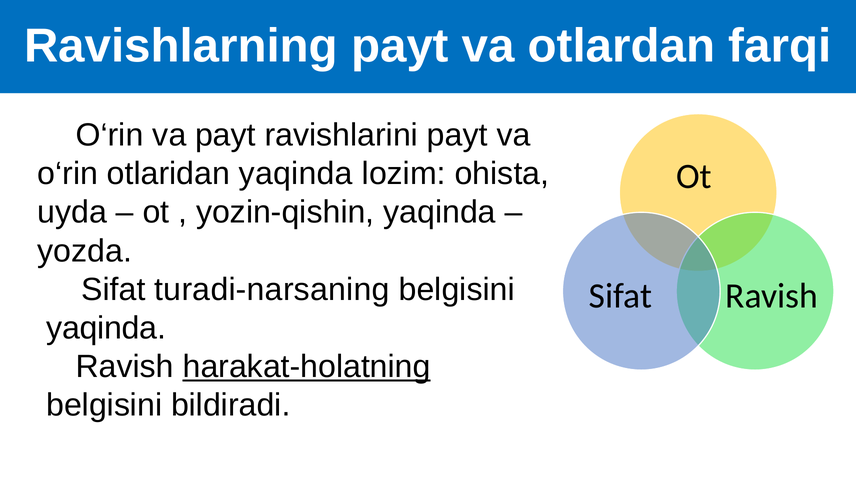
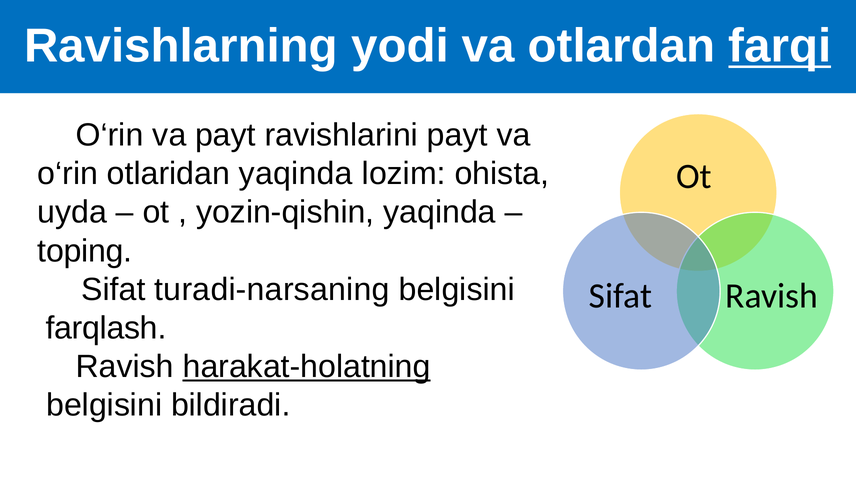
Ravishlarning payt: payt -> yodi (400, 46)
farqi underline: none -> present (780, 46)
yozda: yozda -> toping (85, 251)
yaqinda: yaqinda -> farqlash (106, 328)
